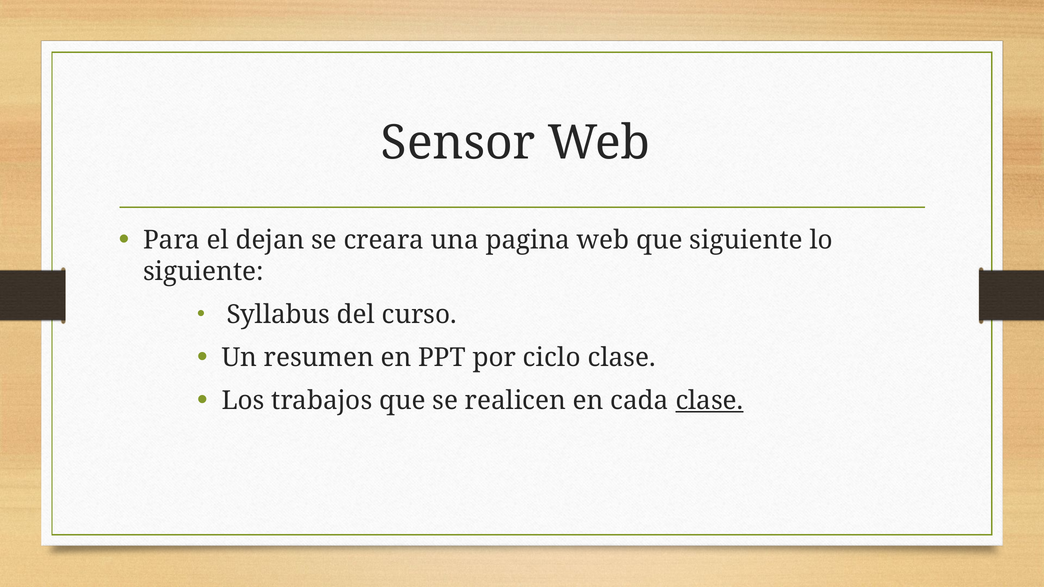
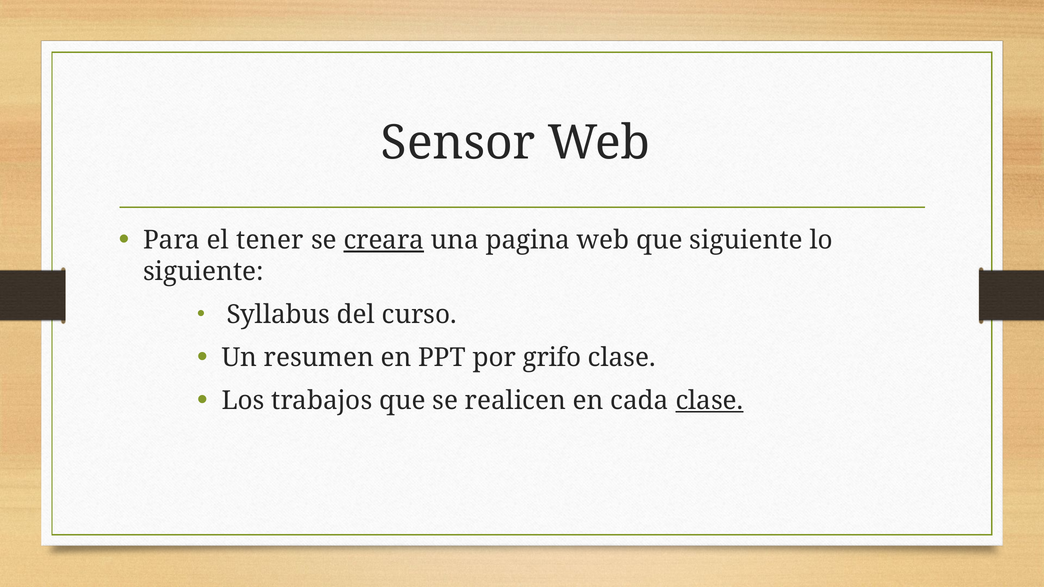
dejan: dejan -> tener (270, 240)
creara underline: none -> present (384, 240)
ciclo: ciclo -> grifo (552, 358)
